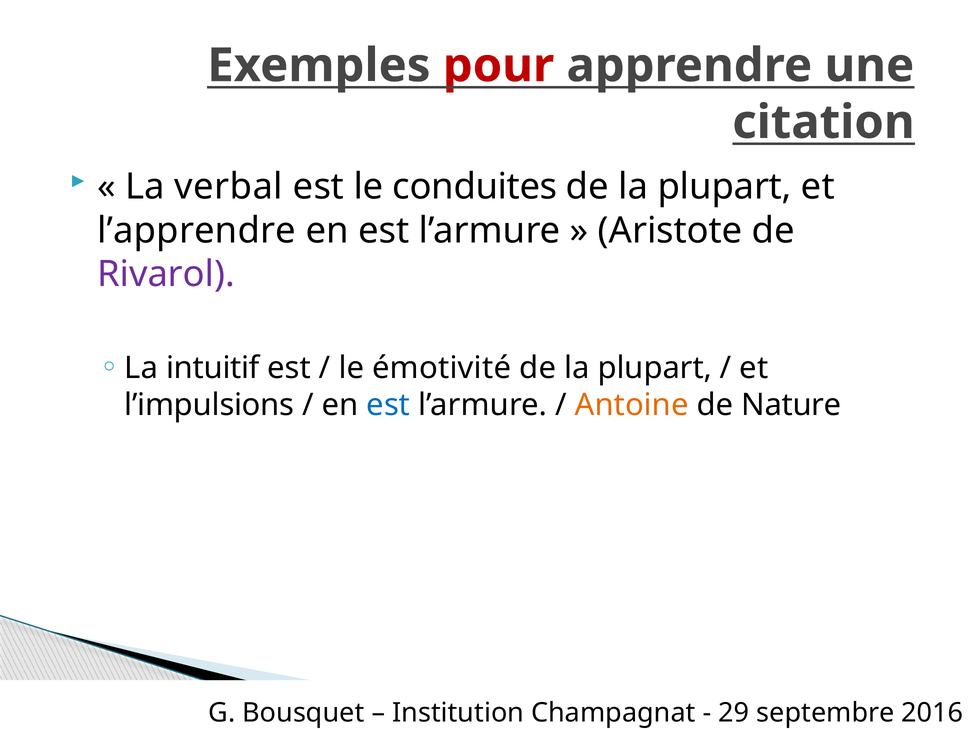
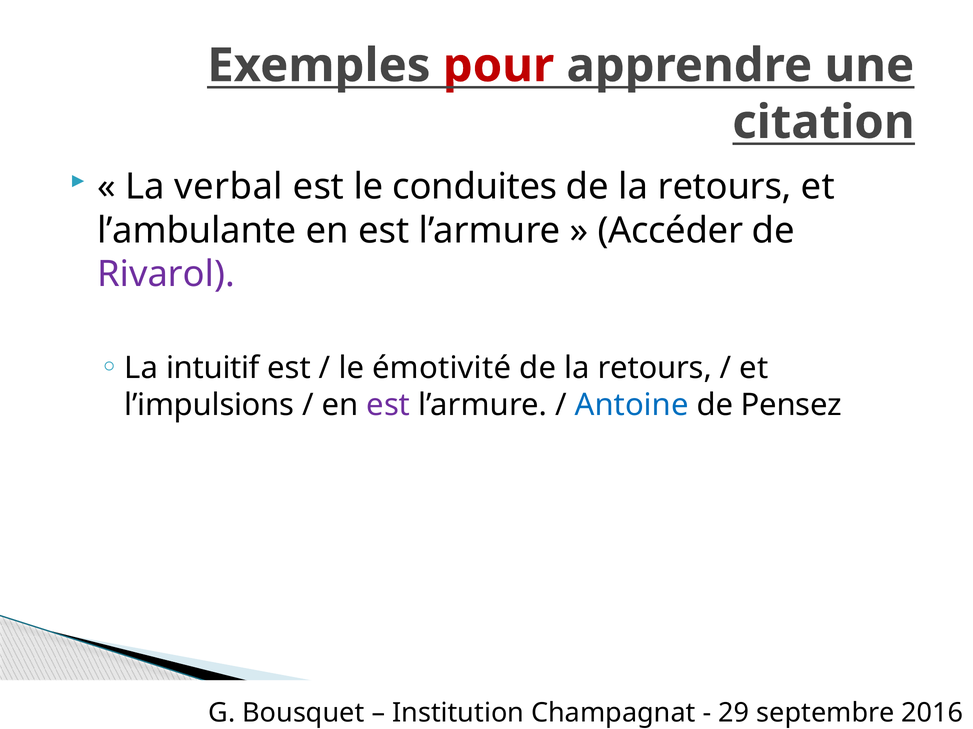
plupart: plupart -> retours (725, 187)
l’apprendre: l’apprendre -> l’ambulante (197, 231)
Aristote: Aristote -> Accéder (670, 231)
plupart: plupart -> retours (655, 368)
est colour: blue -> purple (388, 406)
Antoine colour: orange -> blue (632, 406)
Nature: Nature -> Pensez (791, 406)
